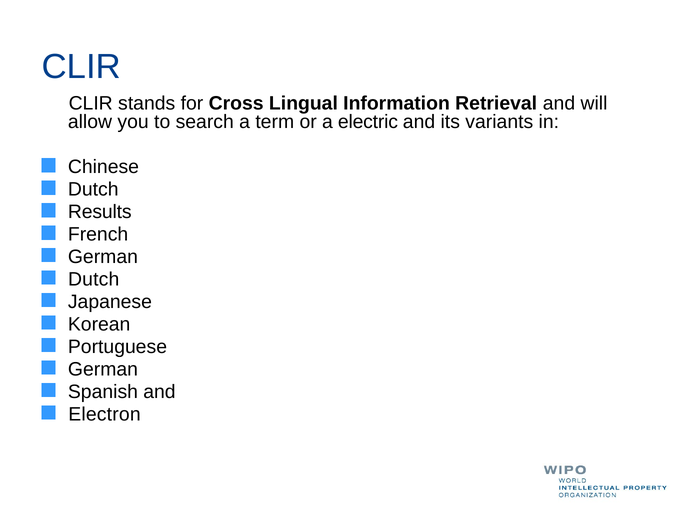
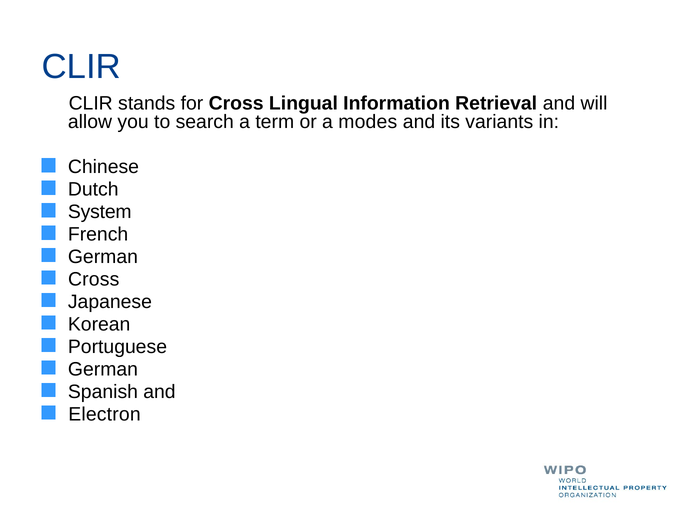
electric: electric -> modes (368, 122)
Results: Results -> System (100, 212)
Dutch: Dutch -> Cross (94, 279)
